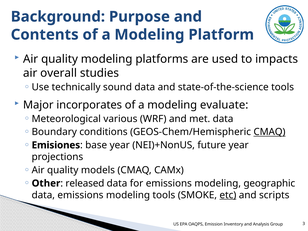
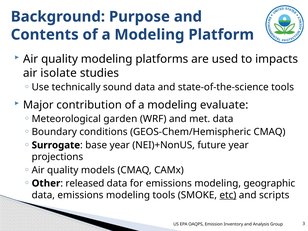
overall: overall -> isolate (59, 73)
incorporates: incorporates -> contribution (89, 105)
various: various -> garden (120, 119)
CMAQ underline: present -> none (269, 132)
Emisiones: Emisiones -> Surrogate (56, 145)
